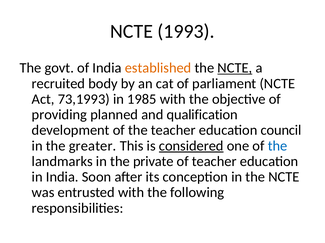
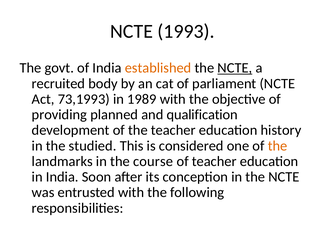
1985: 1985 -> 1989 (142, 99)
council: council -> history (281, 131)
greater: greater -> studied (93, 146)
considered underline: present -> none (191, 146)
the colour: blue -> orange (278, 146)
private: private -> course (153, 162)
